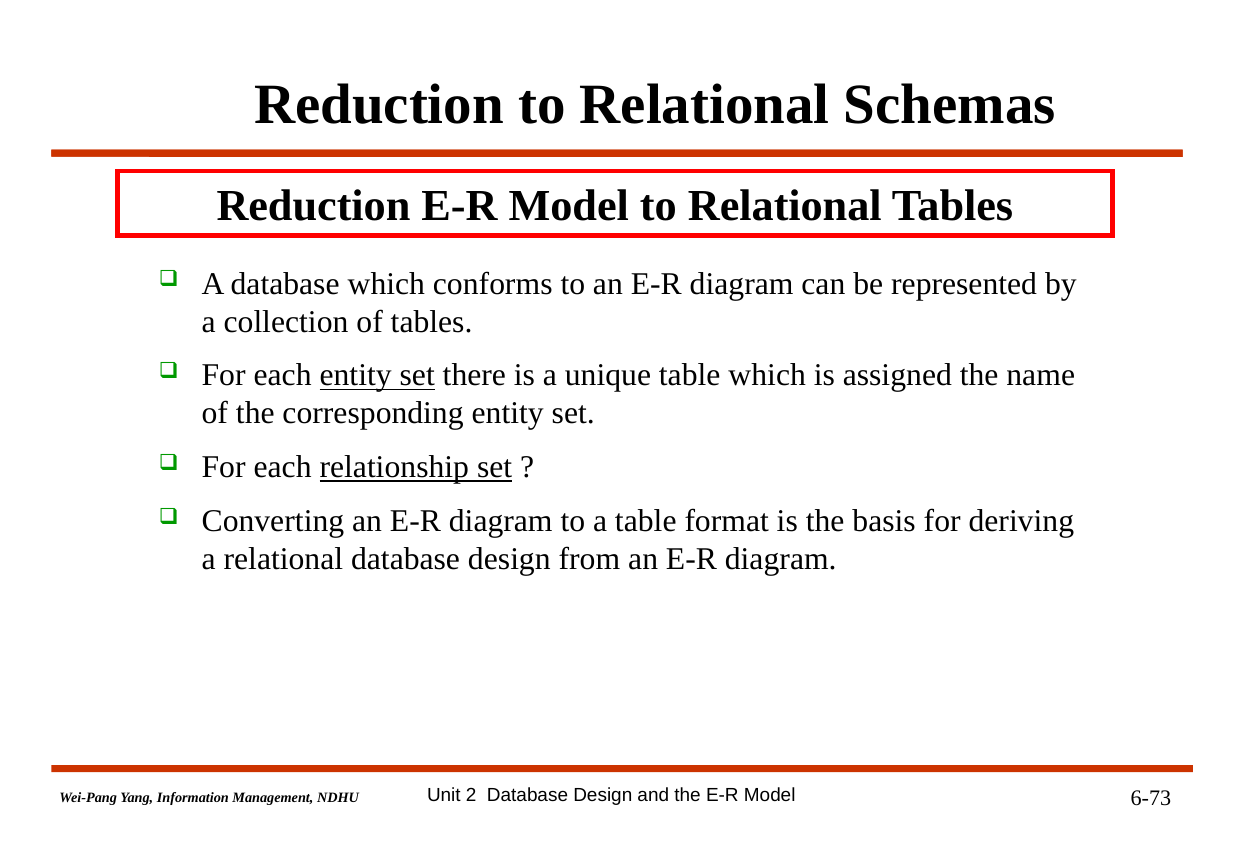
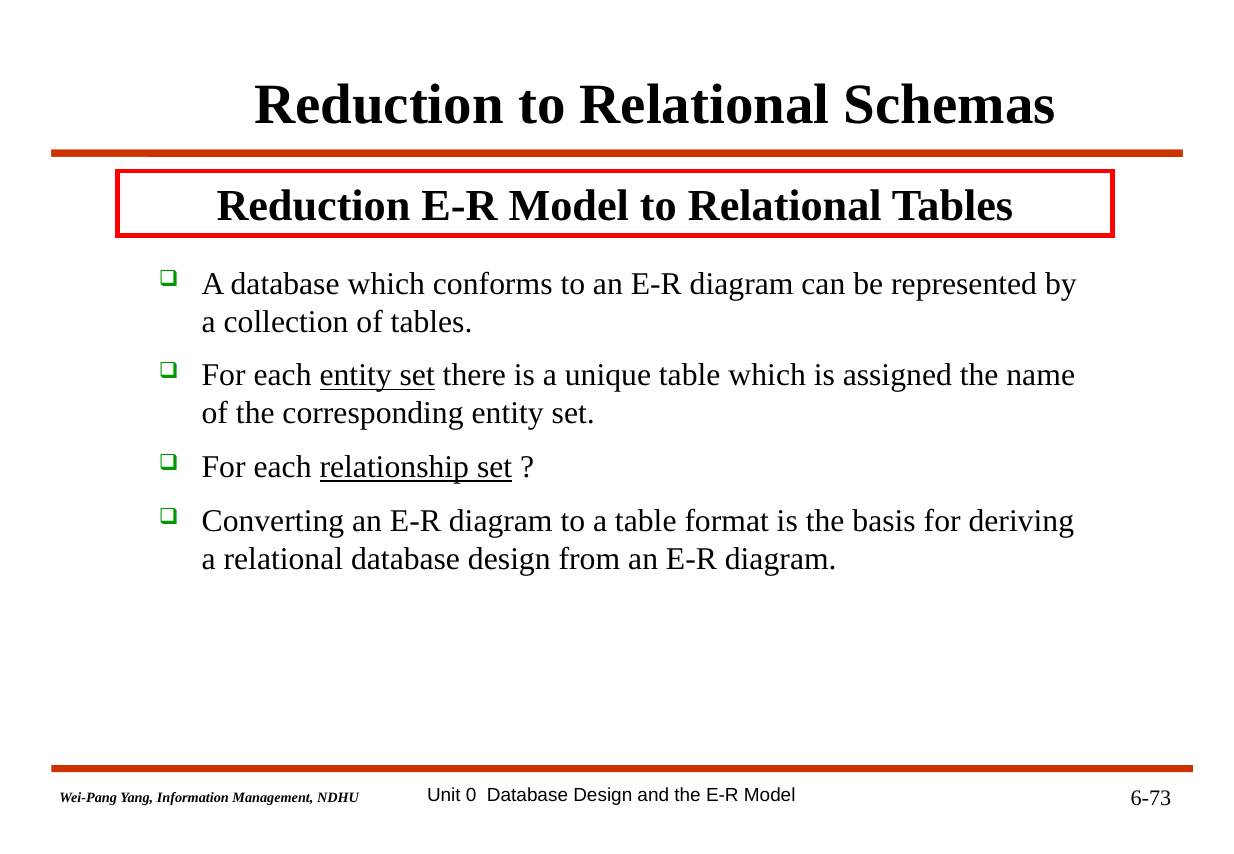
2: 2 -> 0 (471, 795)
